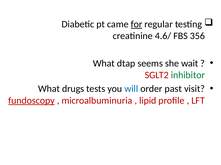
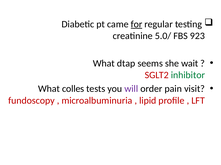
4.6/: 4.6/ -> 5.0/ (163, 36)
356: 356 -> 923 (197, 36)
drugs: drugs -> colles (73, 89)
will colour: blue -> purple (131, 89)
past: past -> pain (173, 89)
fundoscopy underline: present -> none (31, 101)
